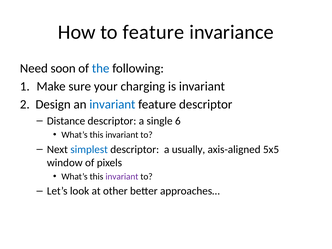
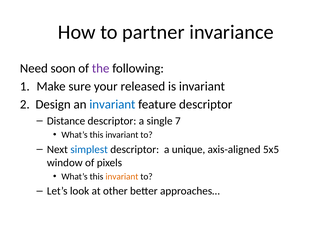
to feature: feature -> partner (153, 32)
the colour: blue -> purple (101, 68)
charging: charging -> released (143, 86)
6: 6 -> 7 (178, 121)
usually: usually -> unique (189, 149)
invariant colour: purple -> orange (122, 177)
